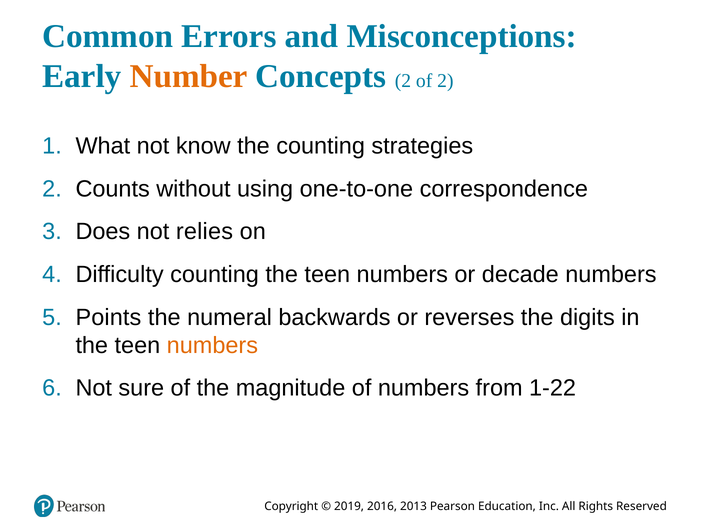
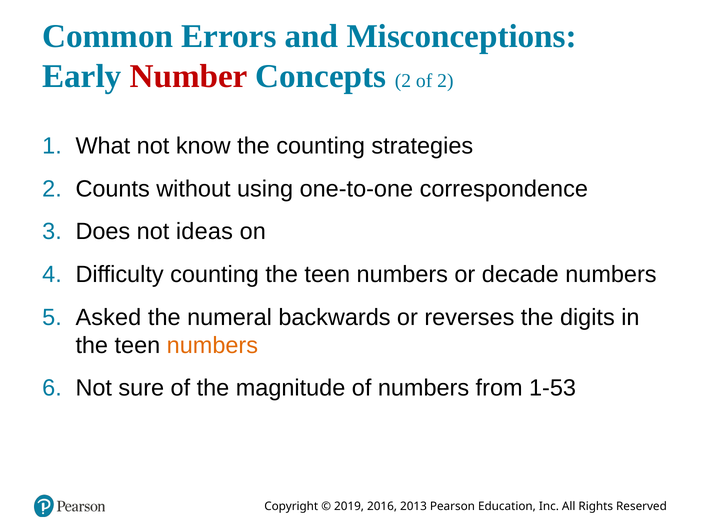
Number colour: orange -> red (189, 76)
relies: relies -> ideas (204, 232)
Points: Points -> Asked (108, 317)
1-22: 1-22 -> 1-53 (553, 388)
